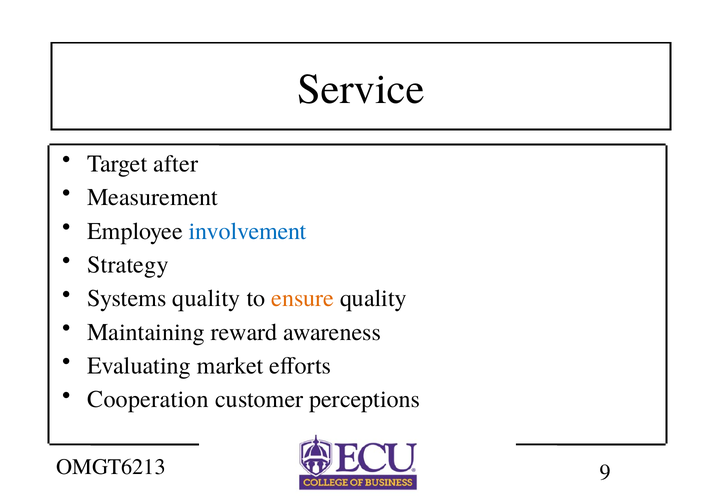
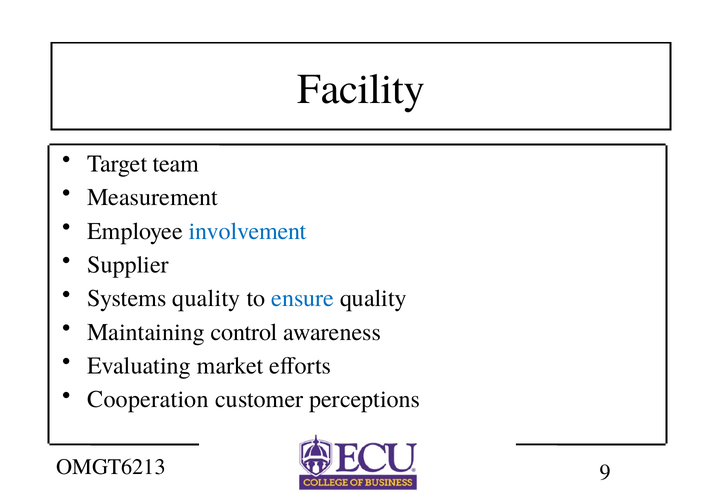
Service: Service -> Facility (361, 89)
after: after -> team (176, 164)
Strategy: Strategy -> Supplier (128, 265)
ensure colour: orange -> blue (303, 298)
reward: reward -> control (244, 332)
